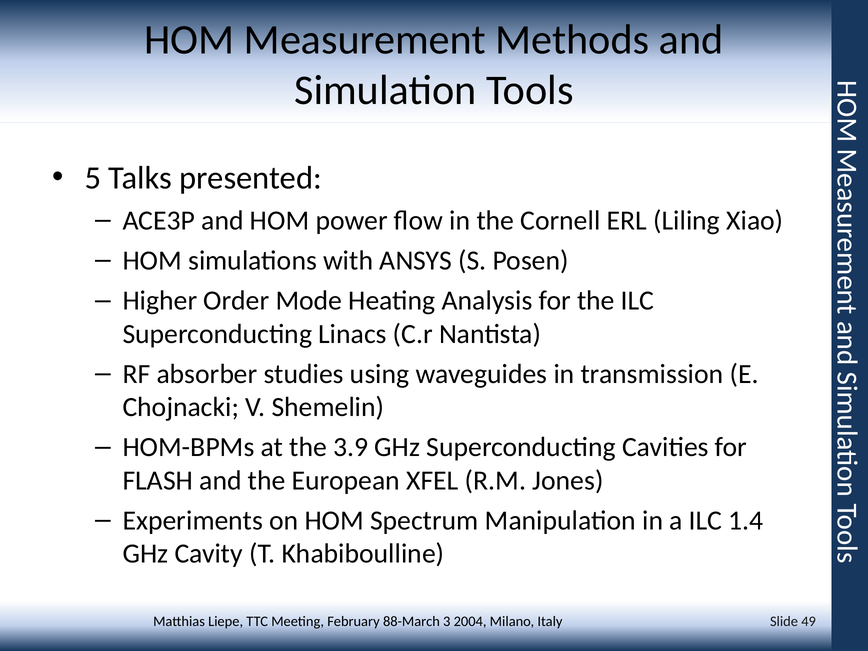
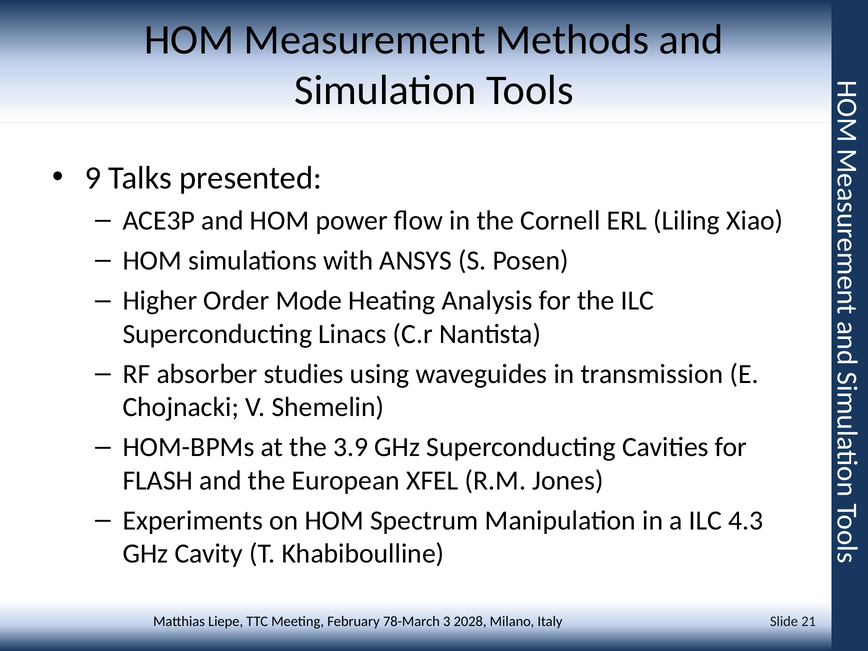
5: 5 -> 9 (93, 178)
1.4: 1.4 -> 4.3 (746, 521)
88-March: 88-March -> 78-March (411, 622)
2004: 2004 -> 2028 (470, 622)
49: 49 -> 21 (809, 622)
